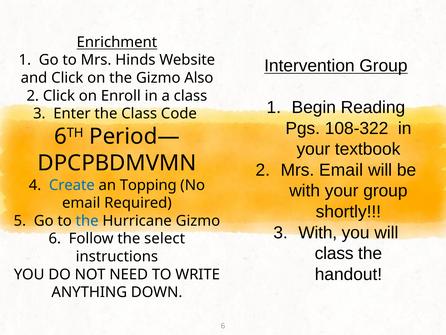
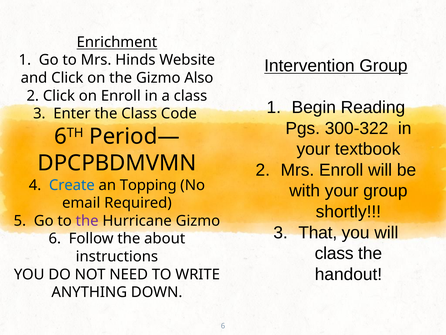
108-322: 108-322 -> 300-322 (357, 128)
Mrs Email: Email -> Enroll (341, 170)
the colour: blue -> purple (87, 221)
3 With: With -> That (318, 232)
select: select -> about (165, 238)
